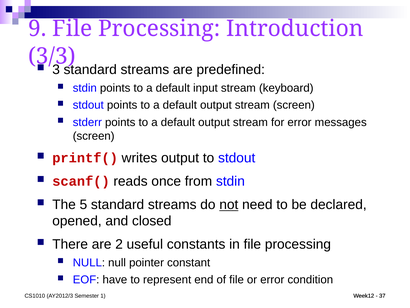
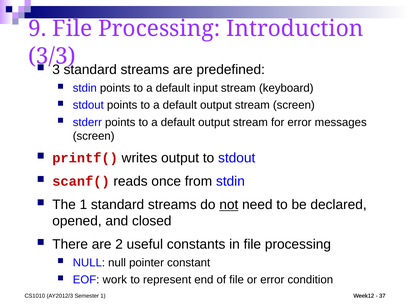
The 5: 5 -> 1 (83, 204)
have: have -> work (115, 279)
